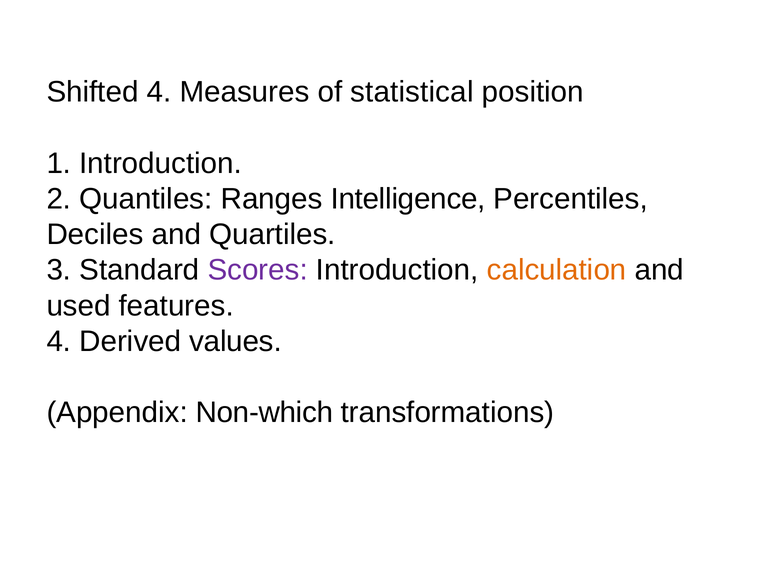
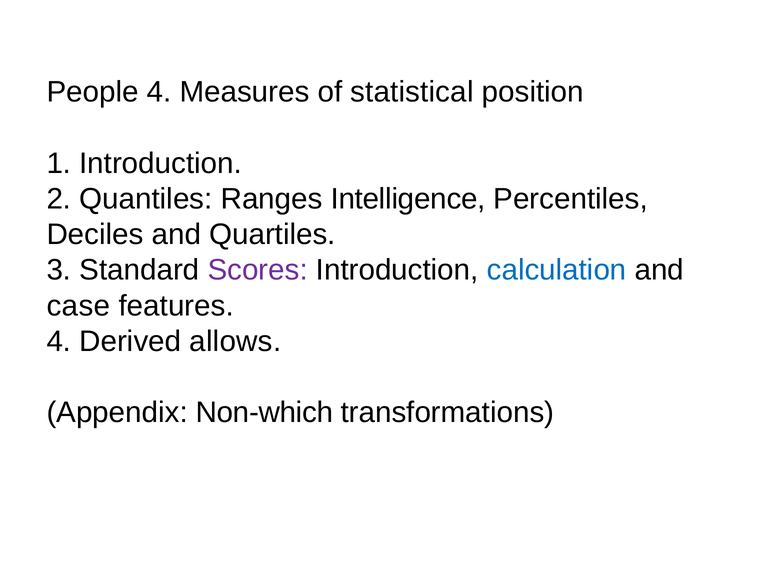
Shifted: Shifted -> People (93, 92)
calculation colour: orange -> blue (557, 270)
used: used -> case (78, 306)
values: values -> allows (235, 341)
